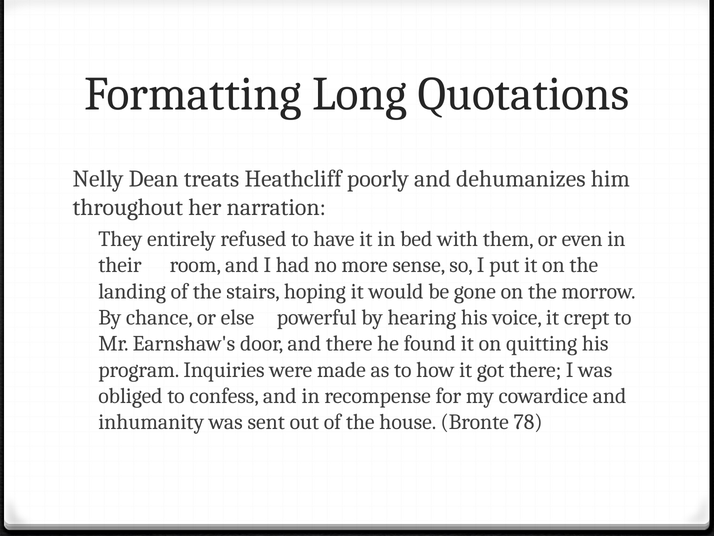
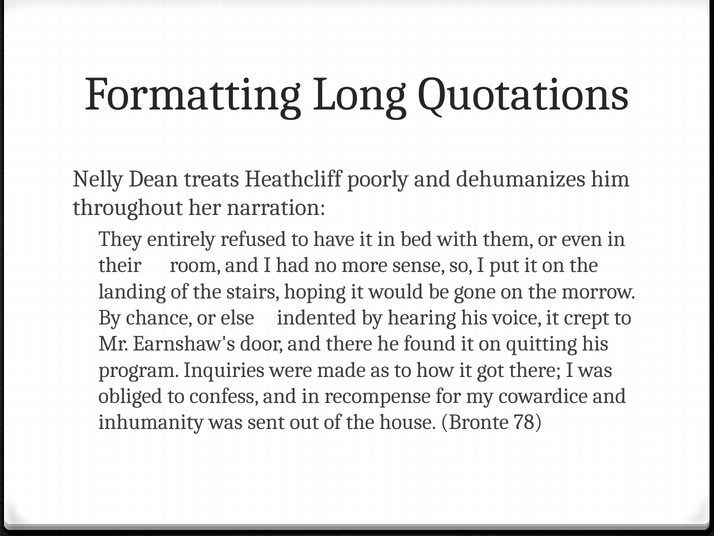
powerful: powerful -> indented (317, 317)
